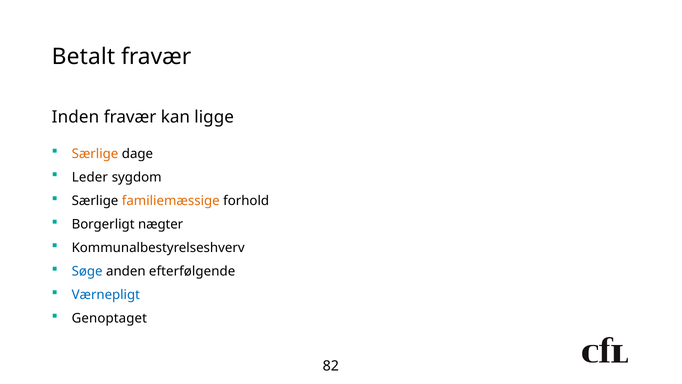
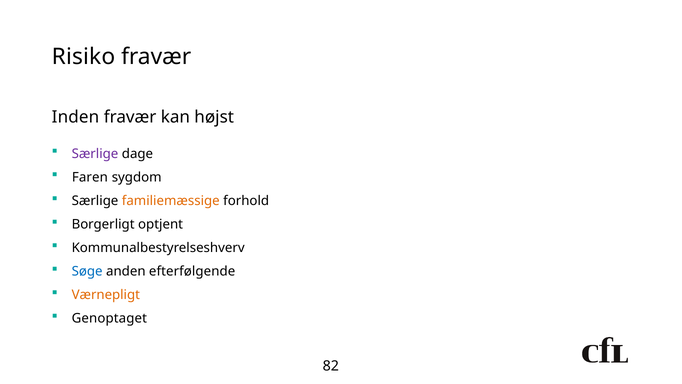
Betalt: Betalt -> Risiko (83, 57)
ligge: ligge -> højst (214, 117)
Særlige colour: orange -> purple (95, 154)
Leder: Leder -> Faren (90, 177)
nægter: nægter -> optjent (161, 224)
Værnepligt colour: blue -> orange (106, 295)
